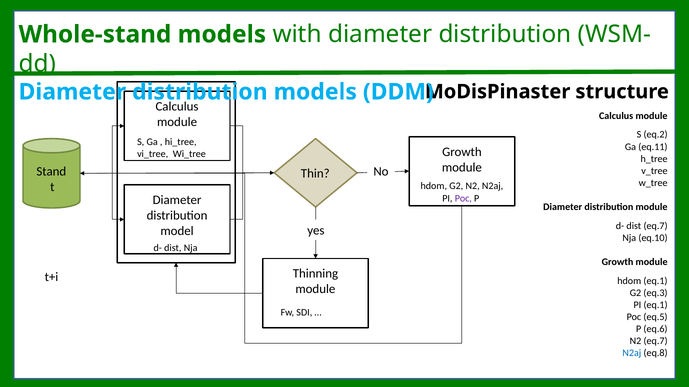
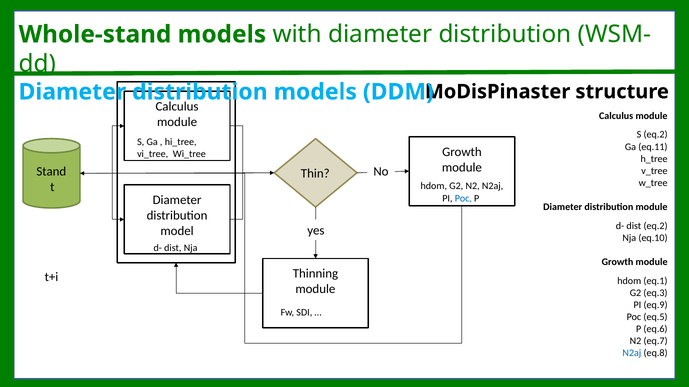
Poc colour: purple -> blue (463, 198)
dist eq.7: eq.7 -> eq.2 (656, 226)
PI eq.1: eq.1 -> eq.9 (656, 305)
